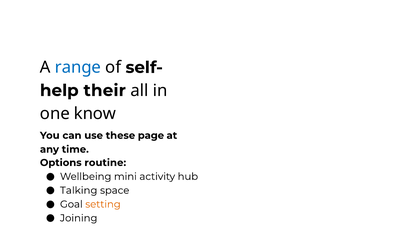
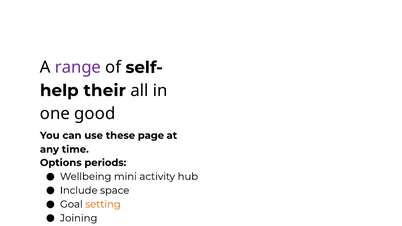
range colour: blue -> purple (78, 67)
know: know -> good (95, 114)
routine: routine -> periods (105, 163)
Talking: Talking -> Include (79, 190)
